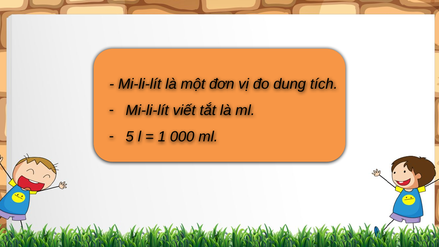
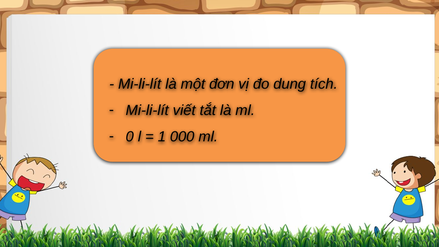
5: 5 -> 0 (130, 137)
